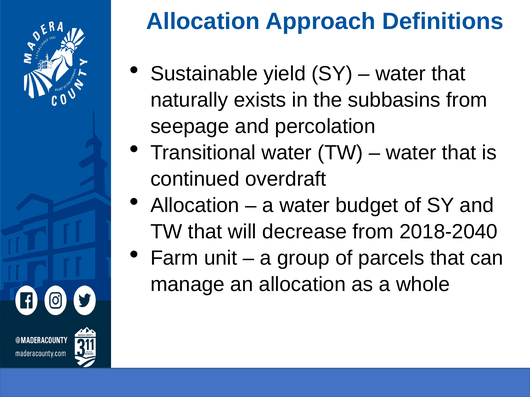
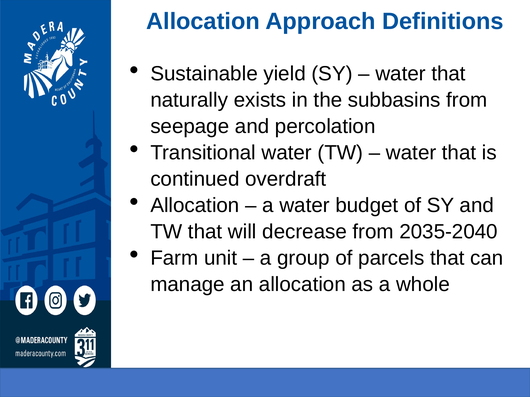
2018-2040: 2018-2040 -> 2035-2040 (449, 232)
